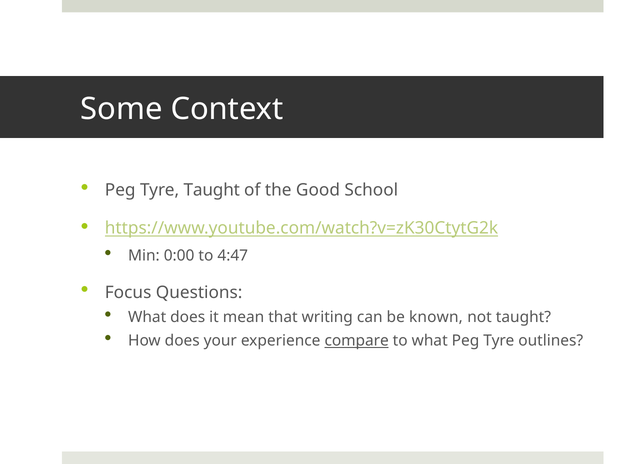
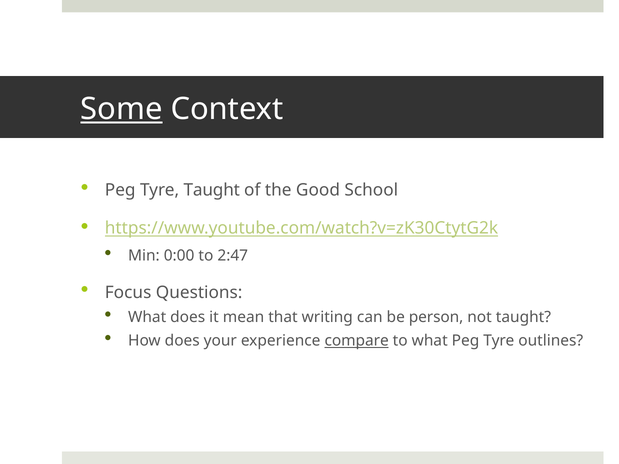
Some underline: none -> present (121, 109)
4:47: 4:47 -> 2:47 (233, 256)
known: known -> person (436, 317)
